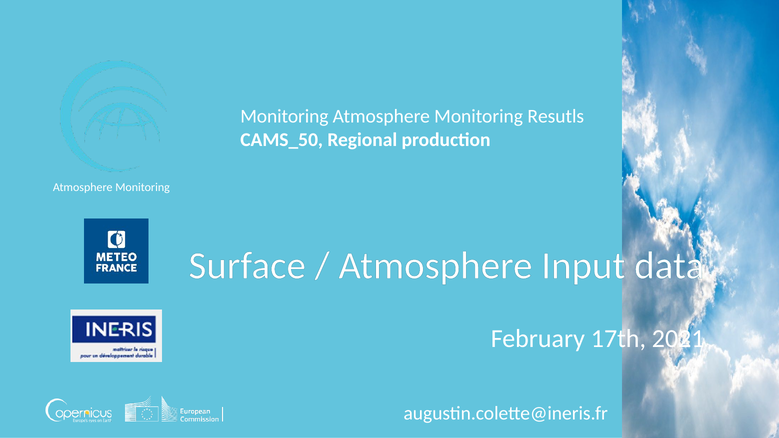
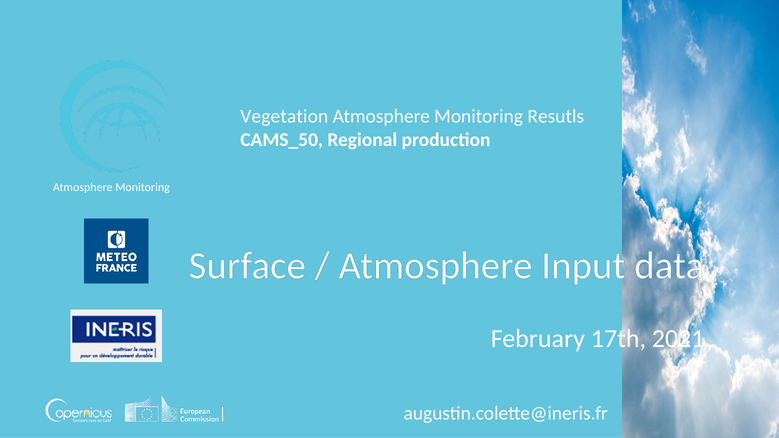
Monitoring: Monitoring -> Vegetation (284, 116)
